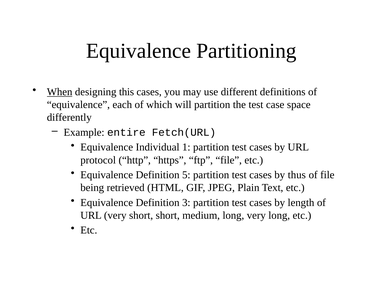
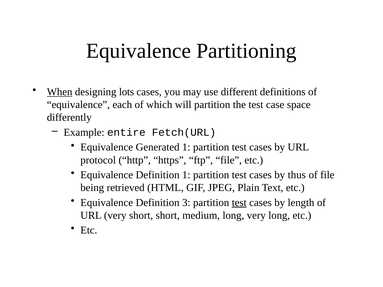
this: this -> lots (127, 92)
Individual: Individual -> Generated (158, 147)
Definition 5: 5 -> 1 (186, 175)
test underline: none -> present (239, 203)
